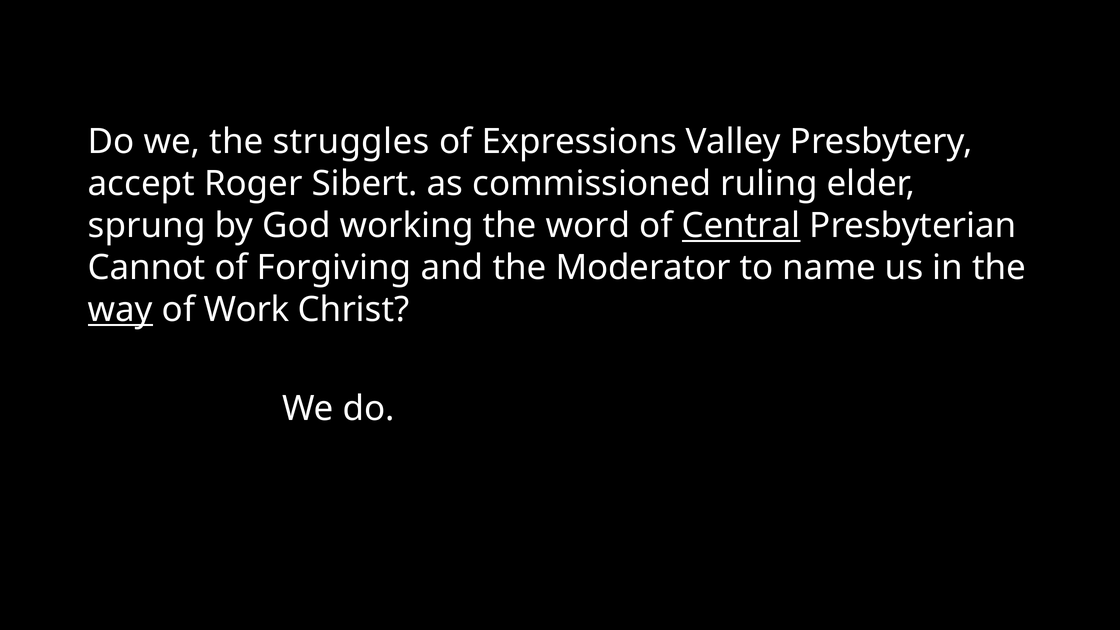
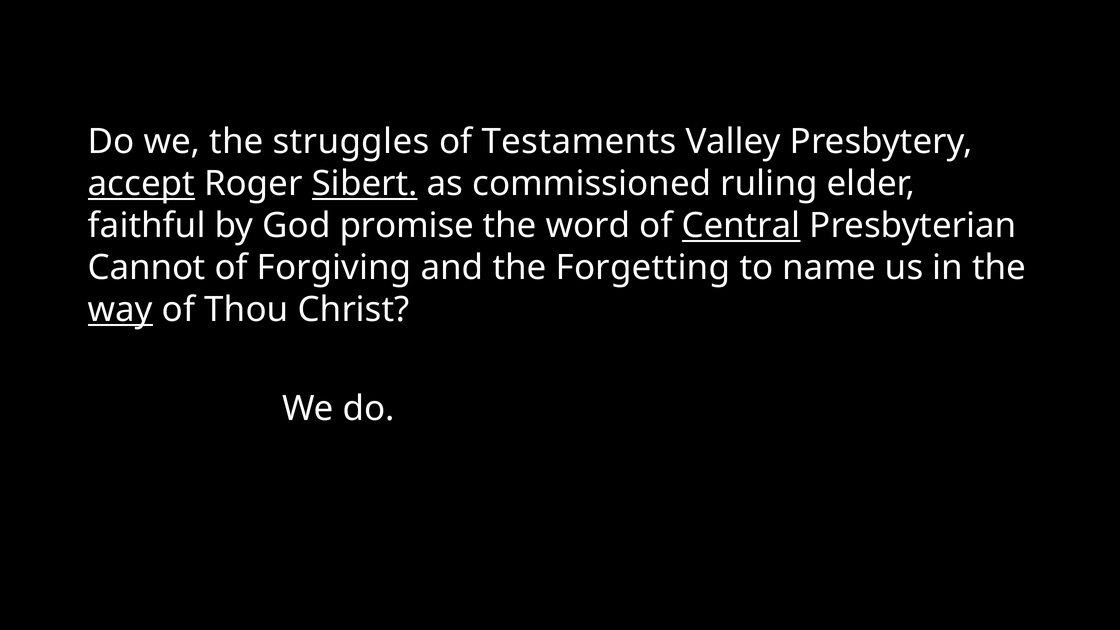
Expressions: Expressions -> Testaments (579, 142)
accept underline: none -> present (141, 184)
Sibert underline: none -> present (365, 184)
sprung: sprung -> faithful (147, 226)
working: working -> promise (407, 226)
Moderator: Moderator -> Forgetting (643, 268)
Work: Work -> Thou (246, 310)
